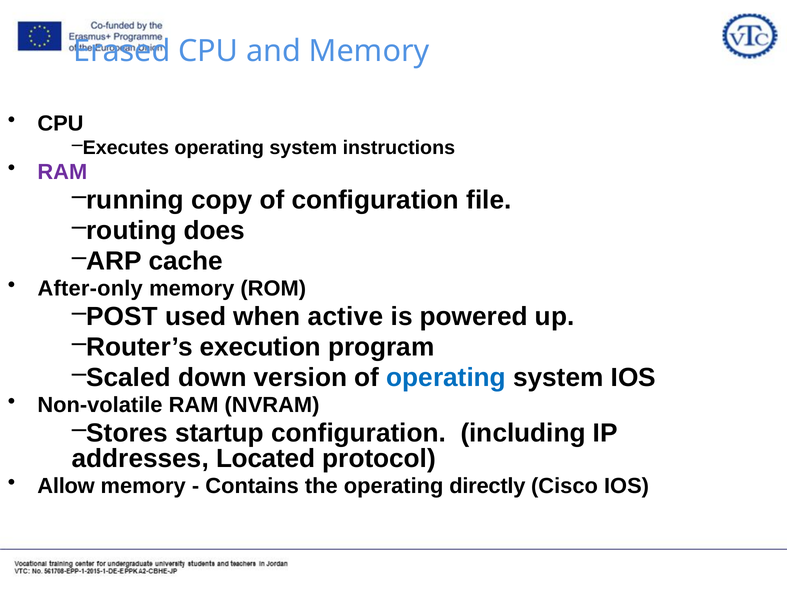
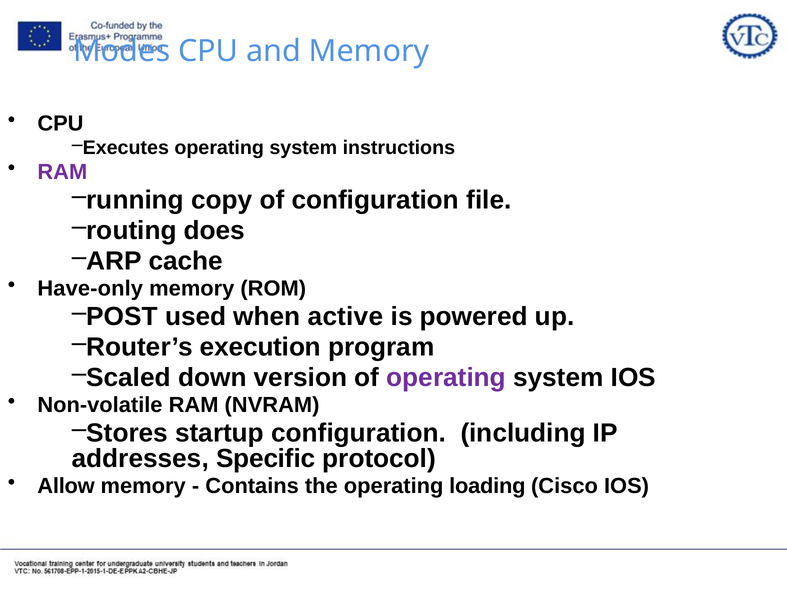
Erased: Erased -> Modes (122, 51)
After-only: After-only -> Have-only (90, 289)
operating colour: blue -> purple (446, 378)
Located: Located -> Specific (266, 459)
directly: directly -> loading (487, 486)
